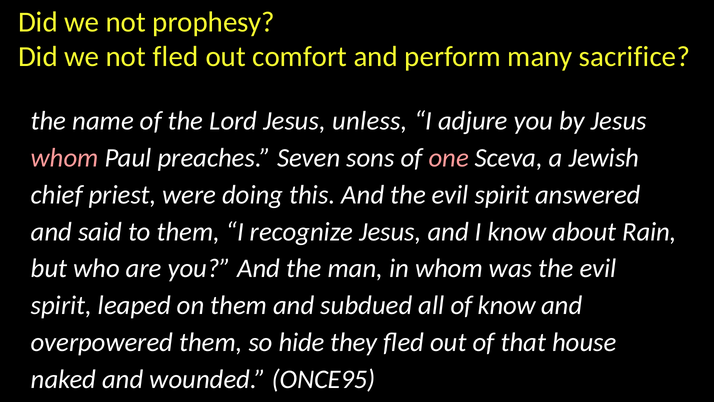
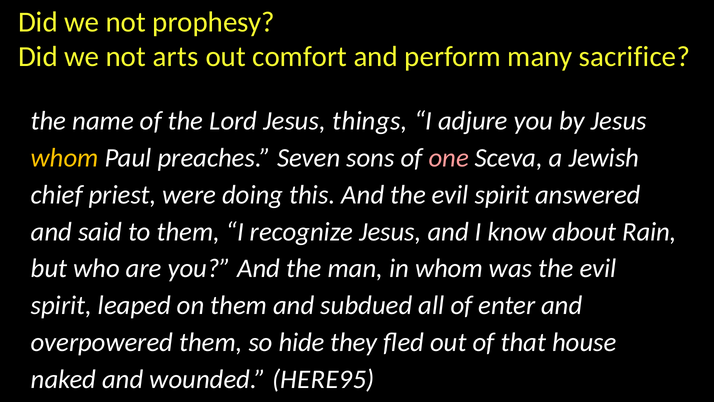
not fled: fled -> arts (176, 57)
unless: unless -> things (370, 121)
whom colour: pink -> yellow (65, 158)
of know: know -> enter (507, 305)
ONCE95: ONCE95 -> HERE95 (323, 379)
